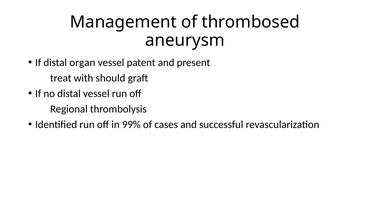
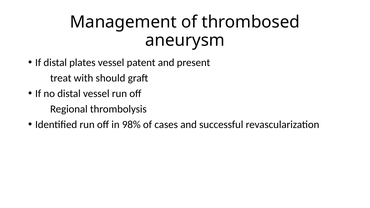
organ: organ -> plates (82, 63)
99%: 99% -> 98% (131, 125)
